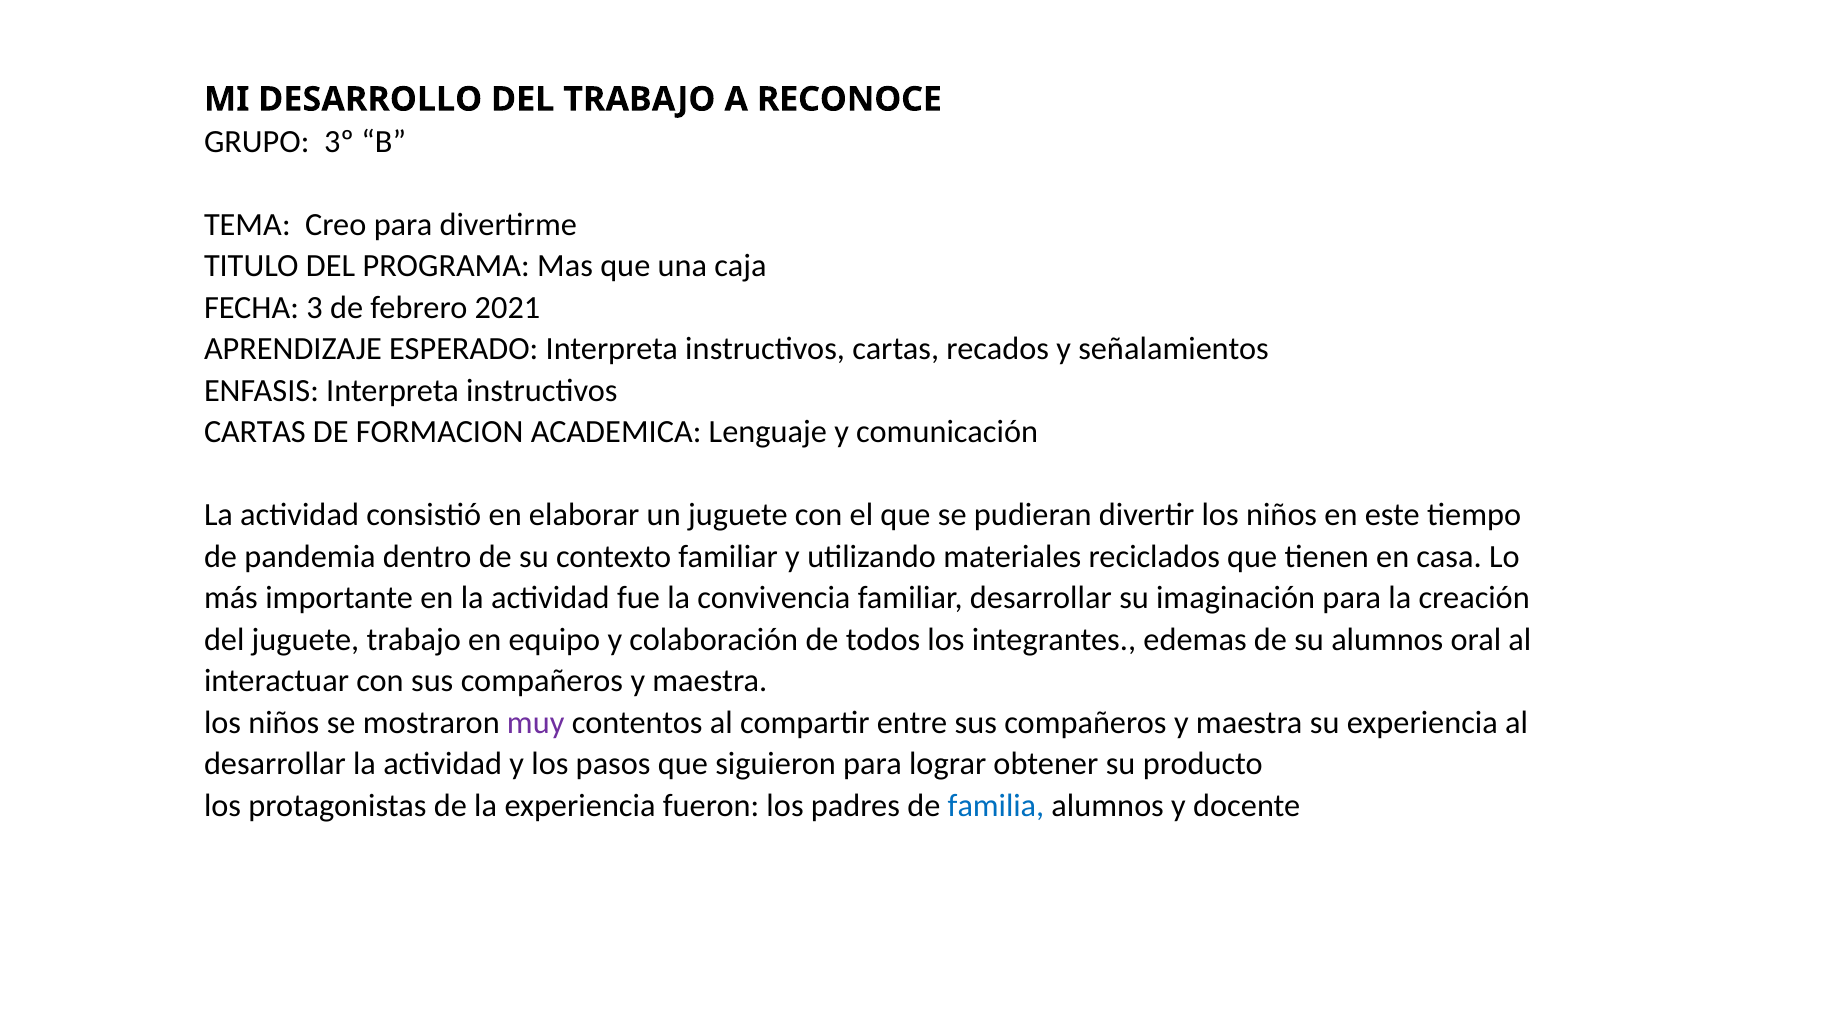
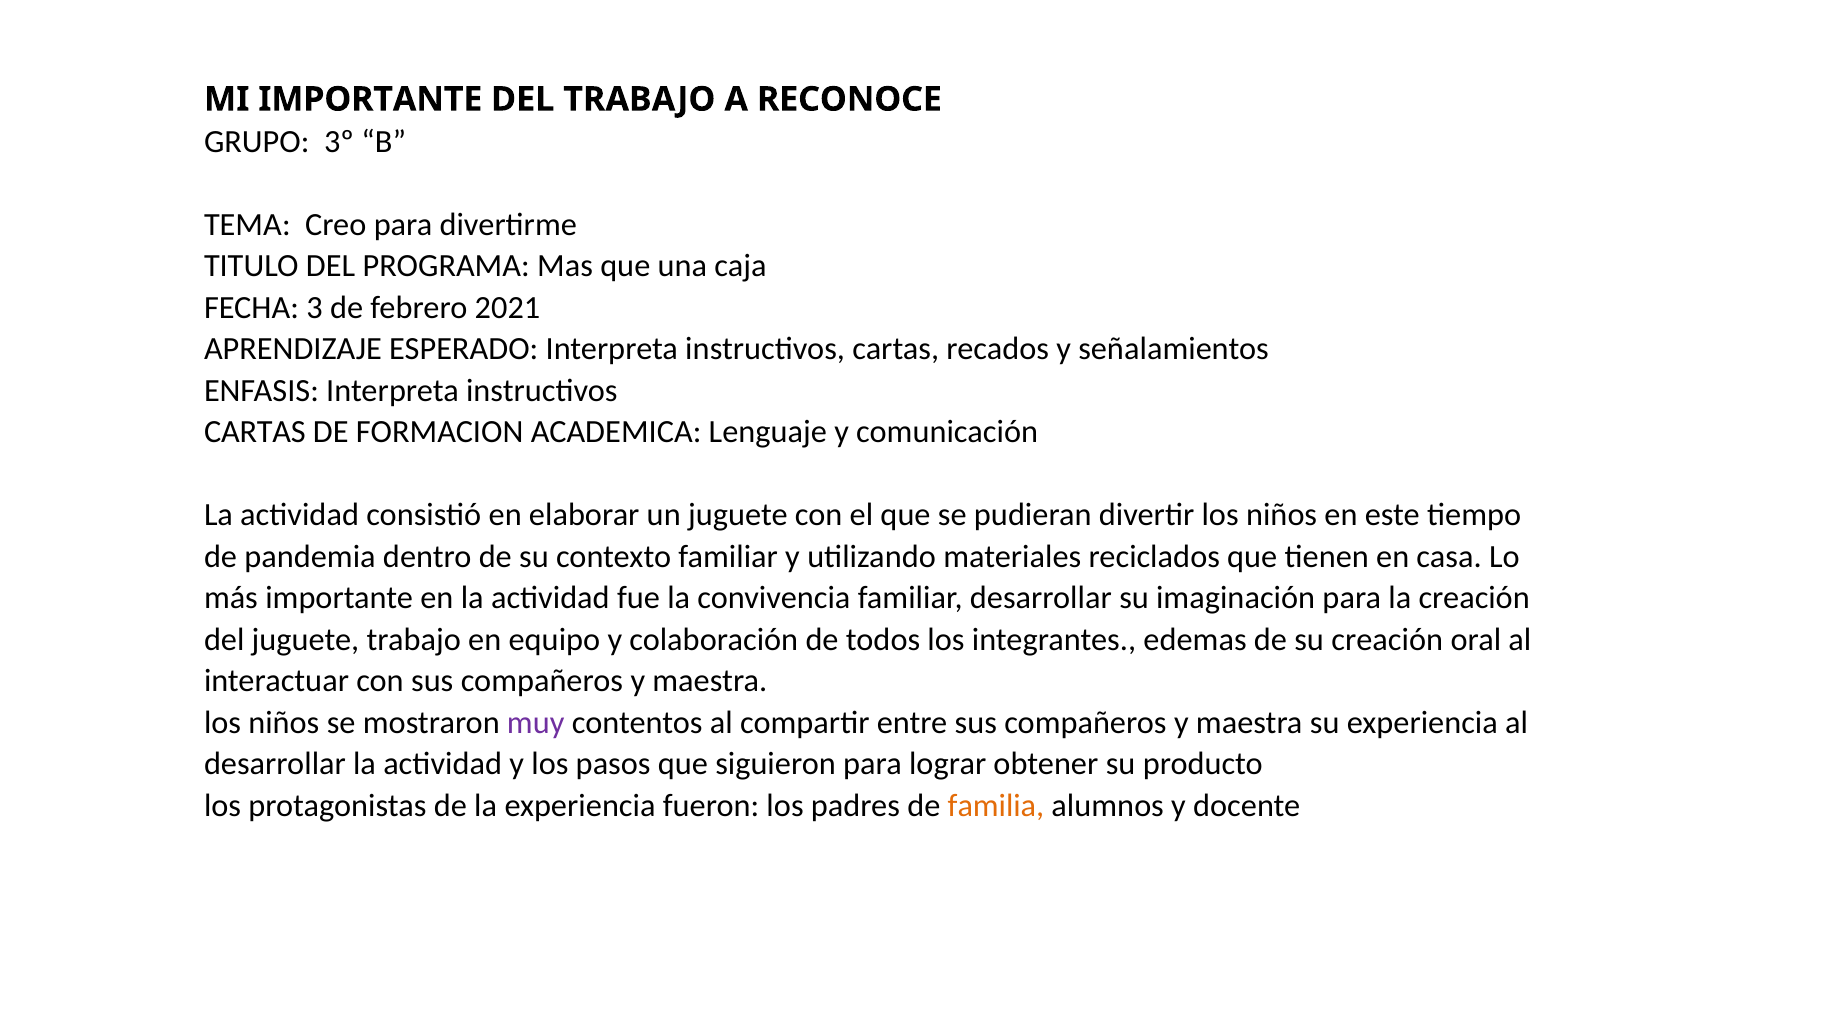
MI DESARROLLO: DESARROLLO -> IMPORTANTE (370, 99)
su alumnos: alumnos -> creación (1387, 639)
familia colour: blue -> orange (996, 805)
